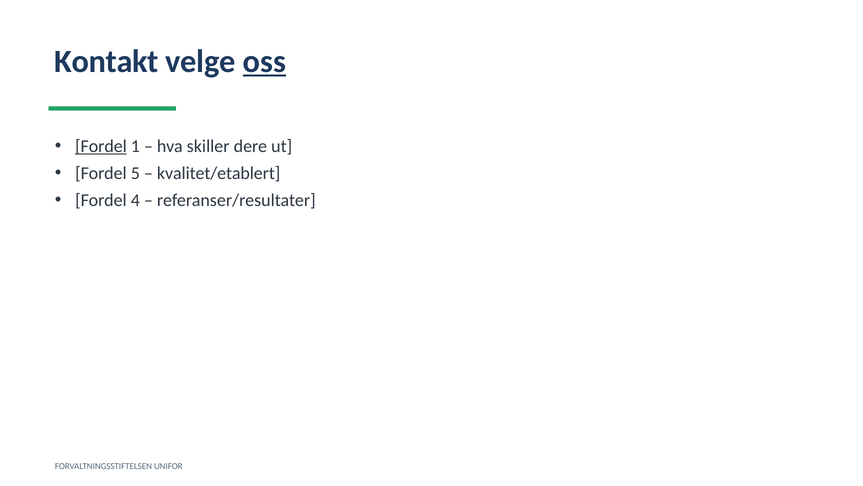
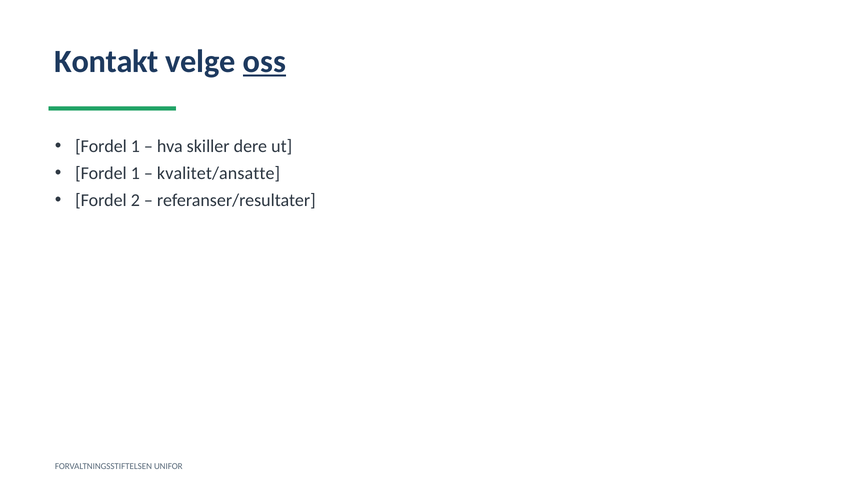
Fordel underline: present -> none (101, 146)
5: 5 -> 1 (135, 173)
kvalitet/etablert: kvalitet/etablert -> kvalitet/ansatte (219, 173)
4: 4 -> 2 (135, 200)
